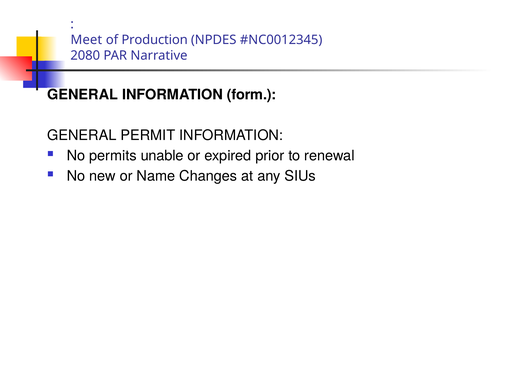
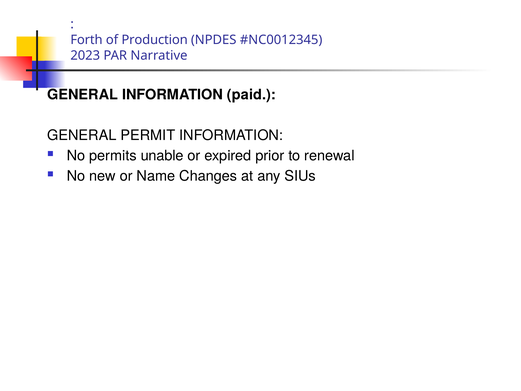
Meet: Meet -> Forth (86, 40)
2080: 2080 -> 2023 (85, 56)
form: form -> paid (251, 95)
